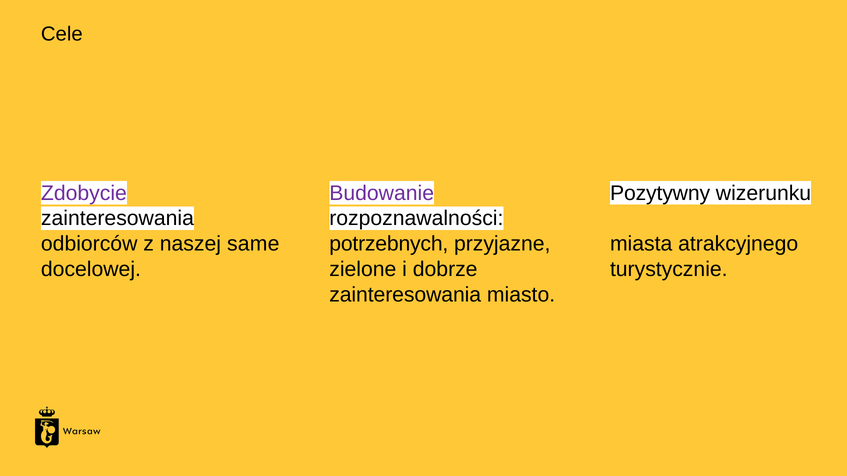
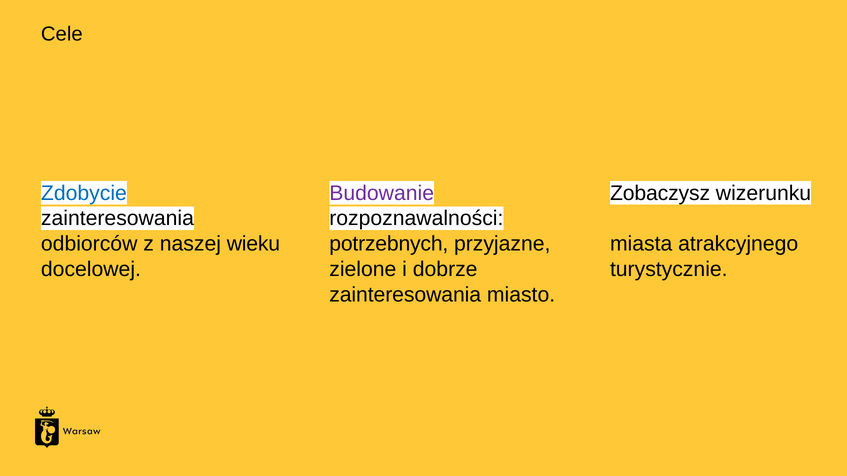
Zdobycie colour: purple -> blue (84, 193)
Pozytywny: Pozytywny -> Zobaczysz (660, 193)
same: same -> wieku (253, 244)
